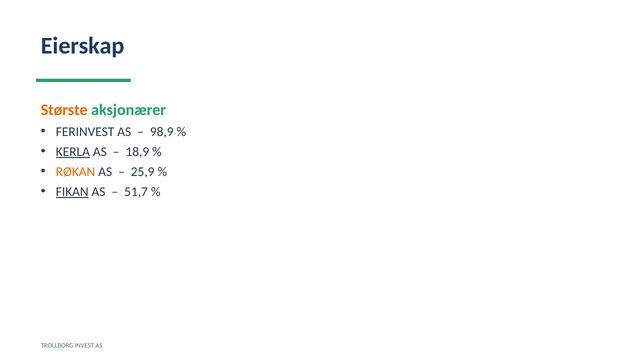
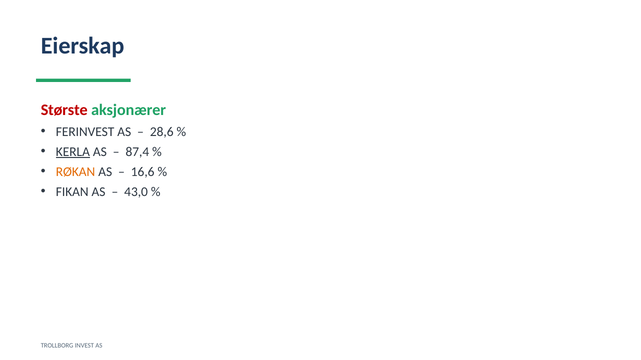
Største colour: orange -> red (64, 110)
98,9: 98,9 -> 28,6 (162, 132)
18,9: 18,9 -> 87,4 (137, 152)
25,9: 25,9 -> 16,6 (143, 172)
FIKAN underline: present -> none (72, 192)
51,7: 51,7 -> 43,0 (136, 192)
